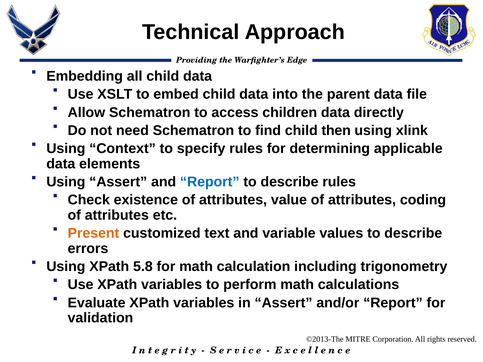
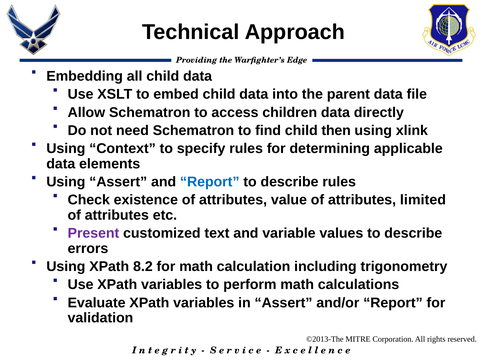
coding: coding -> limited (423, 200)
Present colour: orange -> purple (93, 233)
5.8: 5.8 -> 8.2 (143, 267)
